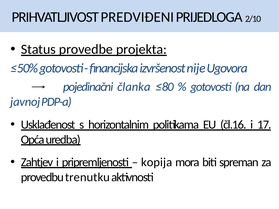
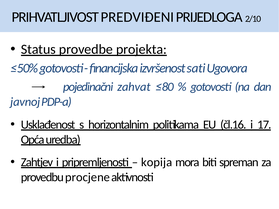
nije: nije -> sati (196, 68)
članka: članka -> zahvat (134, 87)
trenutku: trenutku -> procjene (88, 177)
